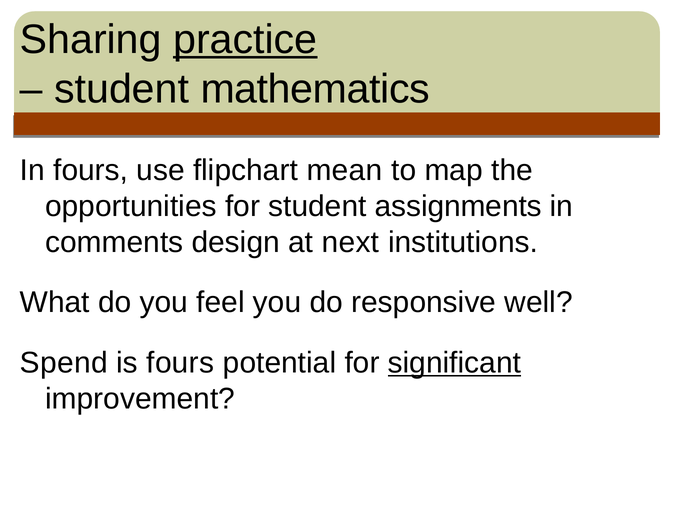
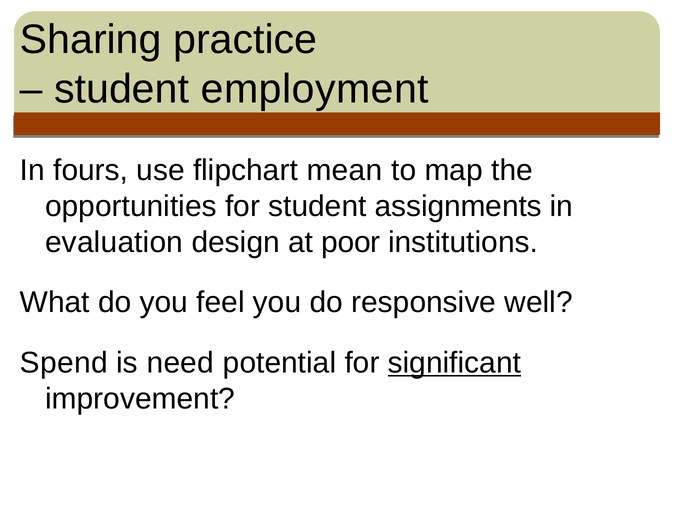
practice underline: present -> none (245, 40)
mathematics: mathematics -> employment (315, 89)
comments: comments -> evaluation (114, 242)
next: next -> poor (351, 242)
is fours: fours -> need (180, 363)
